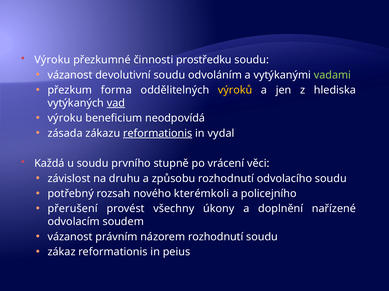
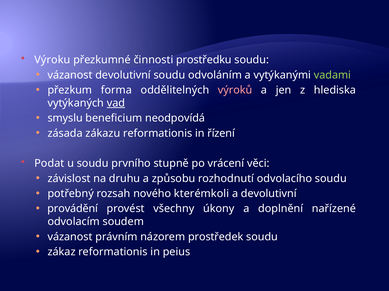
výroků colour: yellow -> pink (235, 90)
výroku: výroku -> smyslu (65, 118)
reformationis underline: present -> none (158, 134)
vydal: vydal -> řízení (221, 134)
Každá: Každá -> Podat (49, 164)
a policejního: policejního -> devolutivní (269, 194)
přerušení: přerušení -> provádění (73, 209)
názorem rozhodnutí: rozhodnutí -> prostředek (216, 237)
